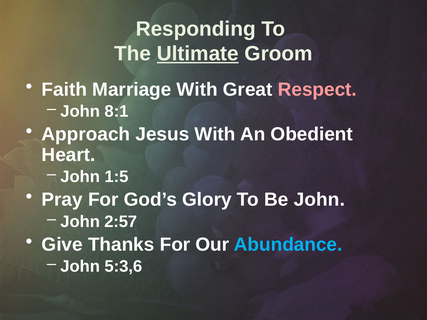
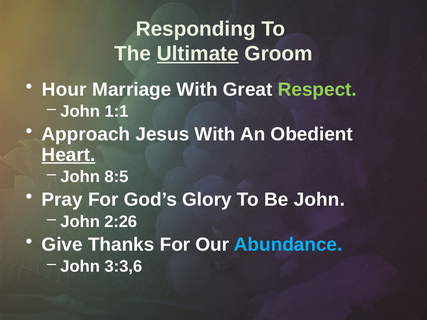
Faith: Faith -> Hour (64, 90)
Respect colour: pink -> light green (317, 90)
8:1: 8:1 -> 1:1 (116, 111)
Heart underline: none -> present (69, 155)
1:5: 1:5 -> 8:5 (116, 177)
2:57: 2:57 -> 2:26 (121, 222)
5:3,6: 5:3,6 -> 3:3,6 (123, 267)
